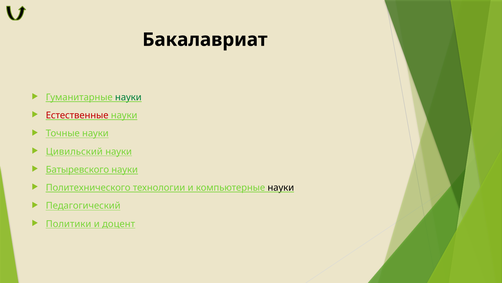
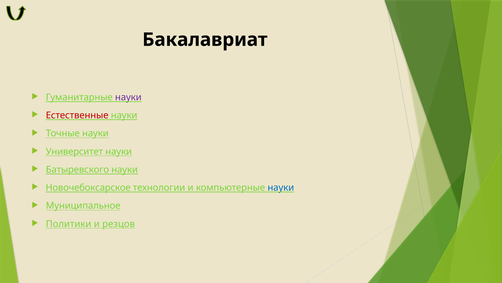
науки colour: green -> purple (128, 97)
Цивильский: Цивильский -> Университет (74, 151)
Политехнического: Политехнического -> Новочебоксарское (88, 187)
науки colour: black -> blue (281, 187)
Педагогический: Педагогический -> Муниципальное (83, 205)
доцент: доцент -> резцов (119, 223)
